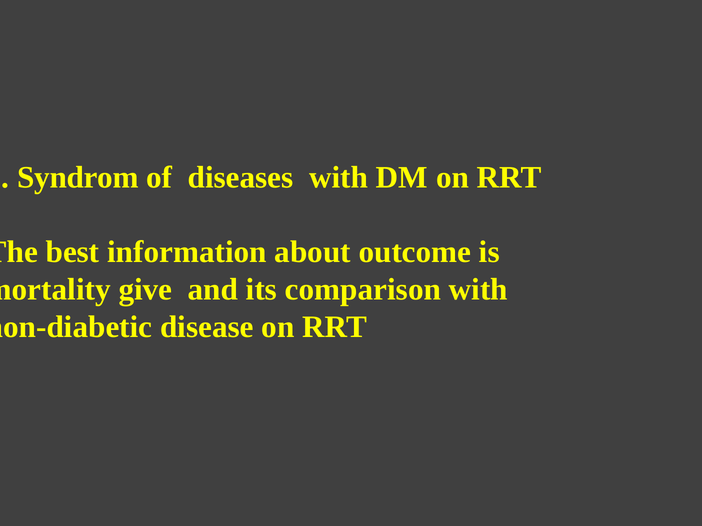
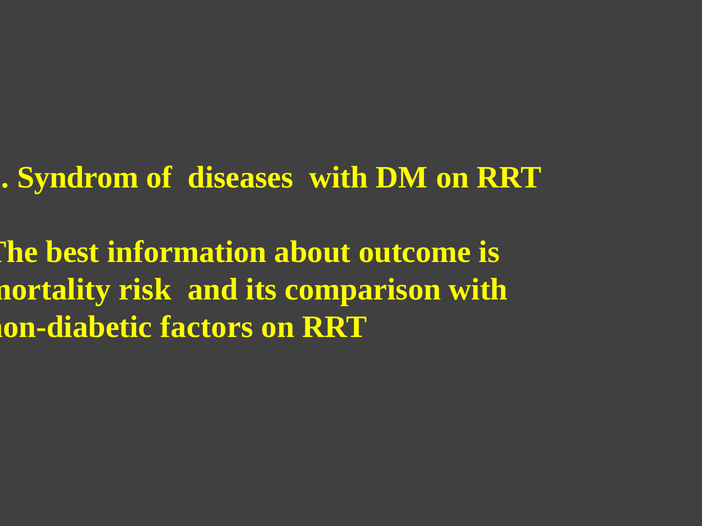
give: give -> risk (145, 290)
disease: disease -> factors (207, 327)
